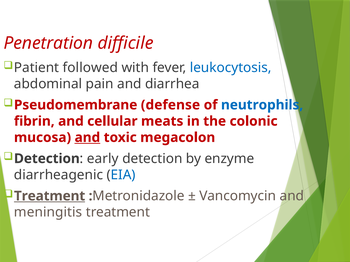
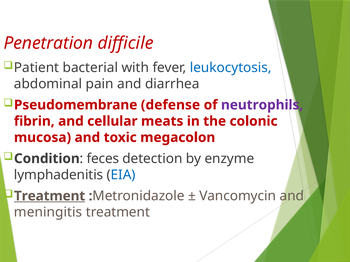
followed: followed -> bacterial (90, 68)
neutrophils colour: blue -> purple (262, 105)
and underline: present -> none (87, 138)
Detection: Detection -> Condition (47, 159)
early: early -> feces (103, 159)
diarrheagenic: diarrheagenic -> lymphadenitis (59, 175)
